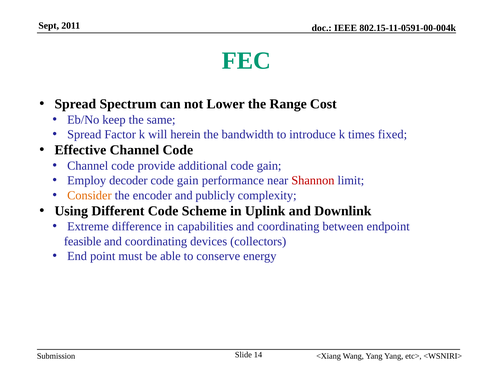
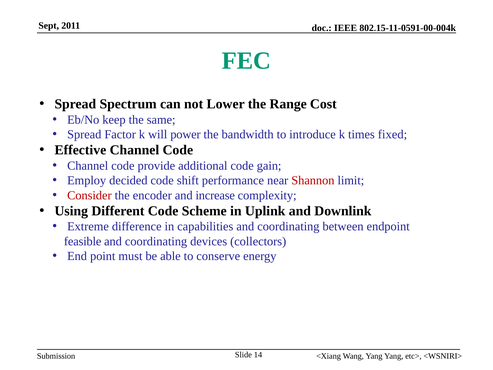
herein: herein -> power (185, 134)
decoder: decoder -> decided (128, 180)
gain: gain -> shift (188, 180)
Consider colour: orange -> red (89, 195)
publicly: publicly -> increase (215, 195)
